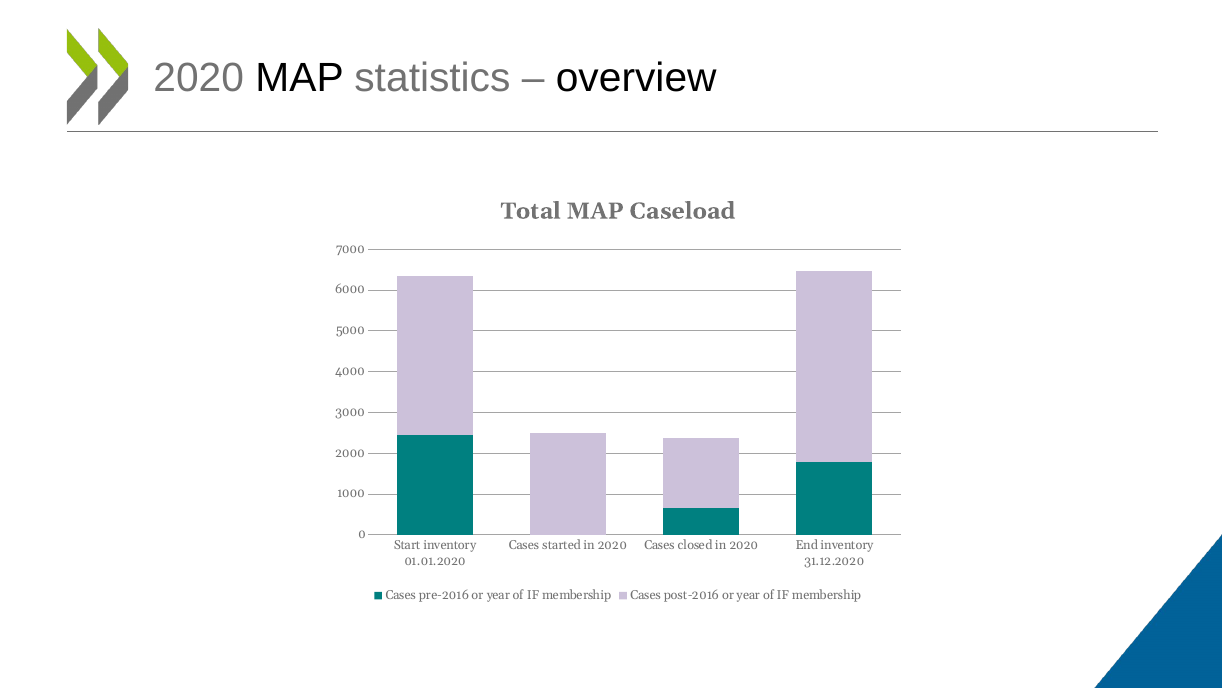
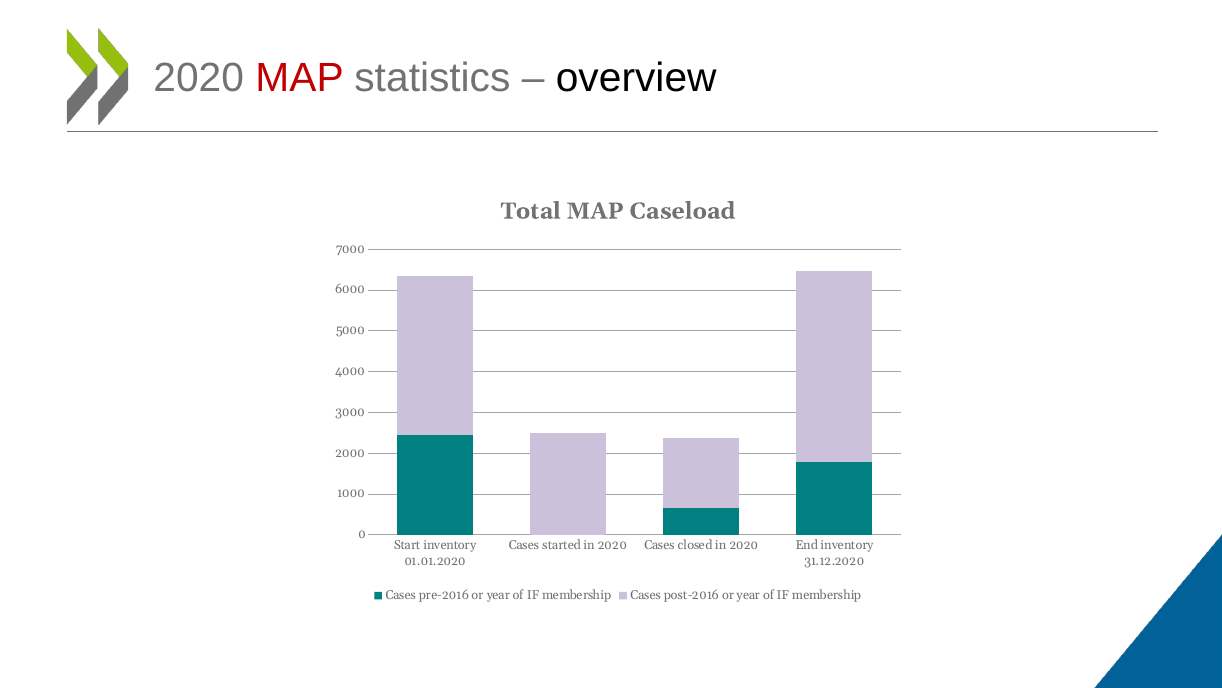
MAP colour: black -> red (300, 78)
